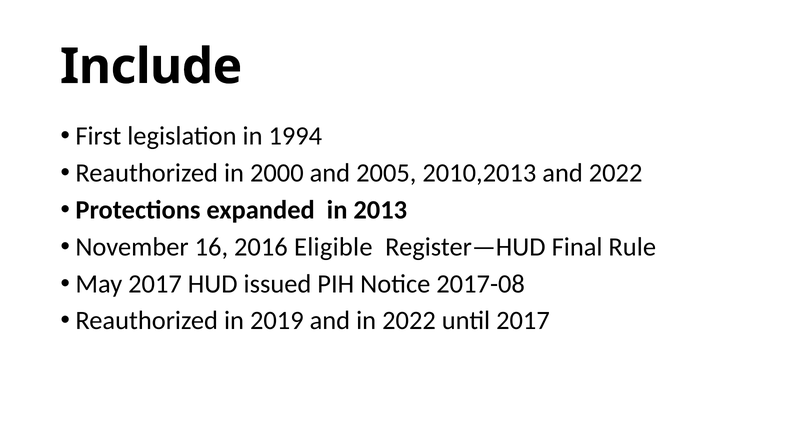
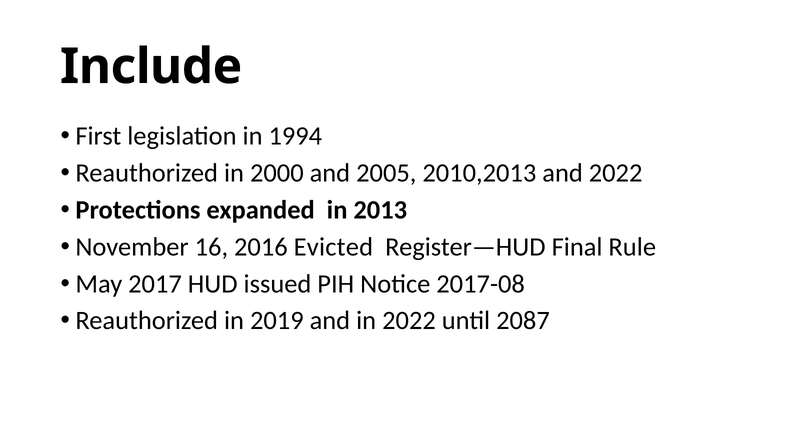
Eligible: Eligible -> Evicted (333, 247)
until 2017: 2017 -> 2087 (523, 320)
